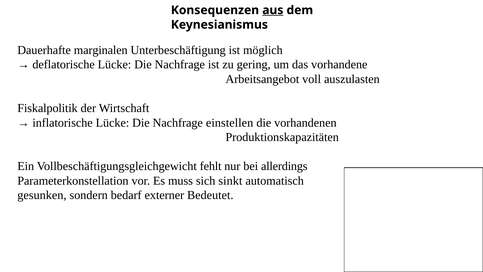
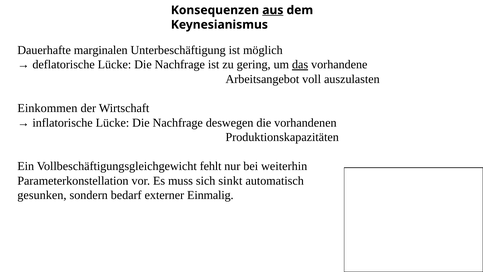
das underline: none -> present (300, 65)
Fiskalpolitik: Fiskalpolitik -> Einkommen (47, 108)
einstellen: einstellen -> deswegen (230, 123)
allerdings: allerdings -> weiterhin (284, 166)
Bedeutet: Bedeutet -> Einmalig (210, 195)
